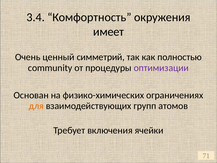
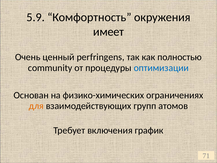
3.4: 3.4 -> 5.9 (36, 17)
симметрий: симметрий -> perfringens (101, 57)
оптимизации colour: purple -> blue (161, 68)
ячейки: ячейки -> график (149, 130)
